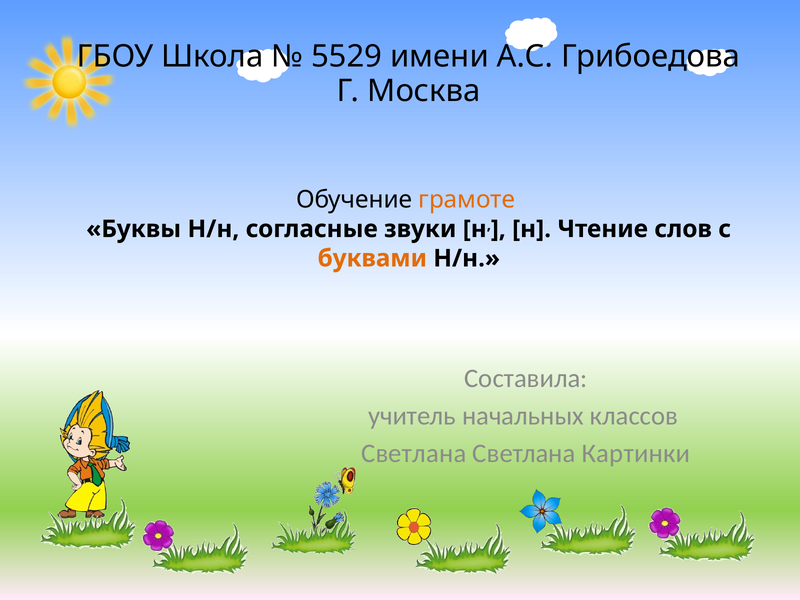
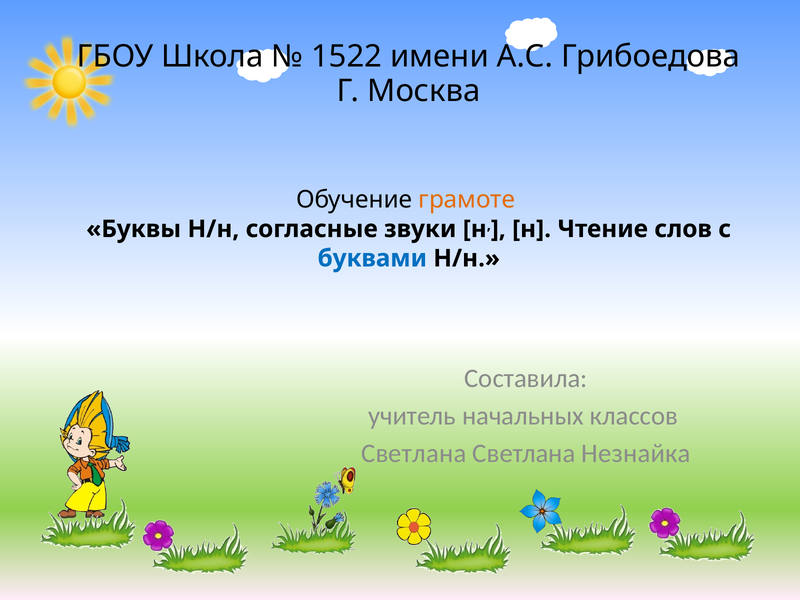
5529: 5529 -> 1522 (347, 56)
буквами colour: orange -> blue (372, 258)
Картинки: Картинки -> Незнайка (636, 453)
